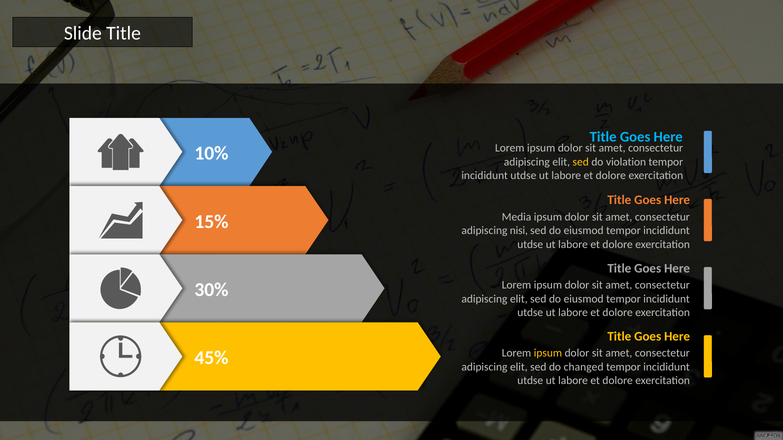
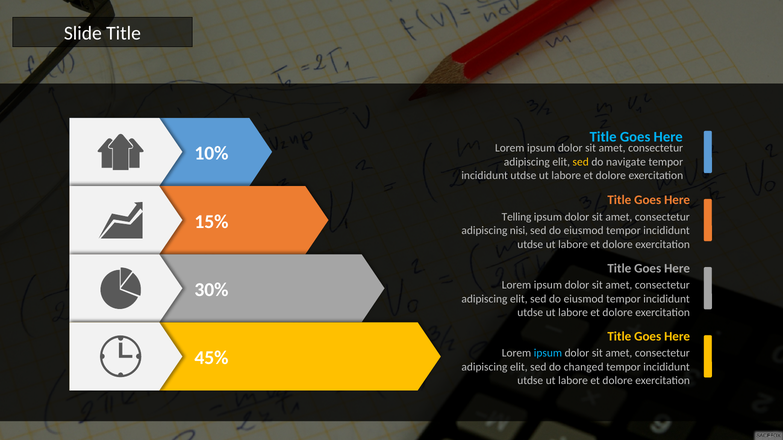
violation: violation -> navigate (626, 162)
Media: Media -> Telling (517, 217)
ipsum colour: yellow -> light blue (548, 354)
